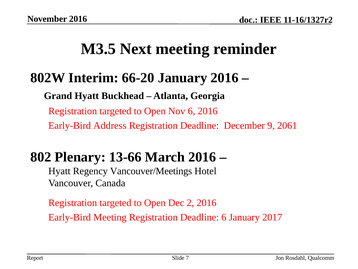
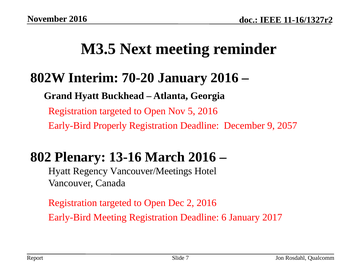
66-20: 66-20 -> 70-20 (138, 78)
Nov 6: 6 -> 5 (192, 111)
Address: Address -> Properly (110, 125)
2061: 2061 -> 2057 (287, 125)
13-66: 13-66 -> 13-16 (125, 157)
